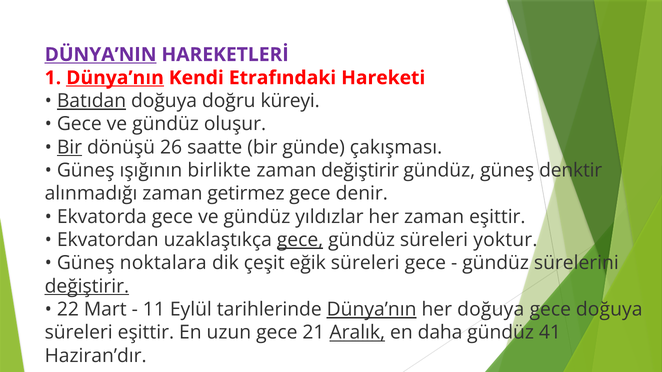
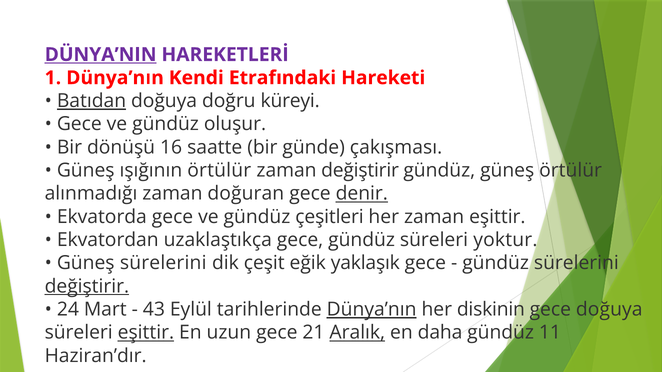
Dünya’nın underline: present -> none (115, 78)
Bir underline: present -> none (69, 147)
26: 26 -> 16 (171, 147)
ışığının birlikte: birlikte -> örtülür (219, 171)
güneş denktir: denktir -> örtülür (571, 171)
getirmez: getirmez -> doğuran (246, 194)
denir underline: none -> present (362, 194)
yıldızlar: yıldızlar -> çeşitleri (330, 217)
gece underline: present -> none (300, 240)
Güneş noktalara: noktalara -> sürelerini (163, 263)
eğik süreleri: süreleri -> yaklaşık (365, 263)
22: 22 -> 24 (68, 310)
11: 11 -> 43 (154, 310)
her doğuya: doğuya -> diskinin (491, 310)
eşittir underline: none -> present (146, 333)
41: 41 -> 11 (550, 333)
